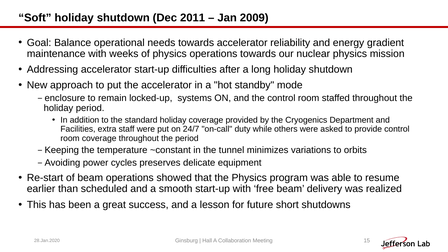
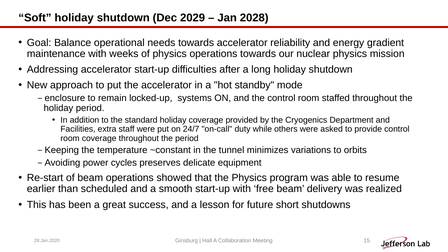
2011: 2011 -> 2029 (193, 18)
2009: 2009 -> 2028 (254, 18)
